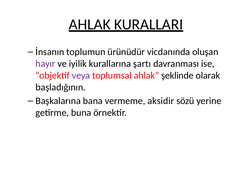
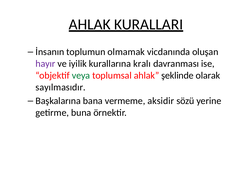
ürünüdür: ürünüdür -> olmamak (126, 52)
şartı: şartı -> kralı (142, 64)
veya colour: purple -> green (81, 75)
başladığının: başladığının -> sayılmasıdır (61, 87)
